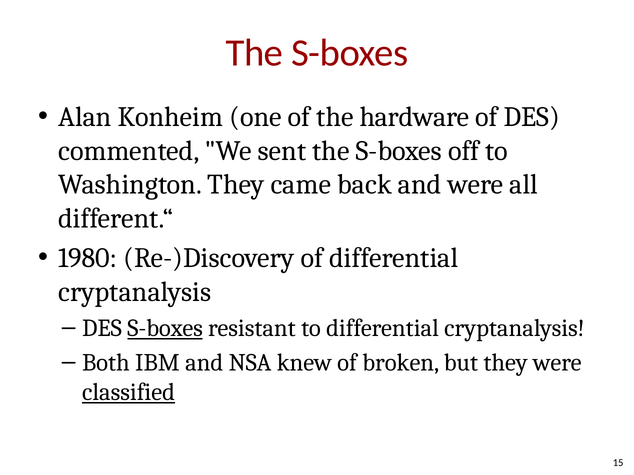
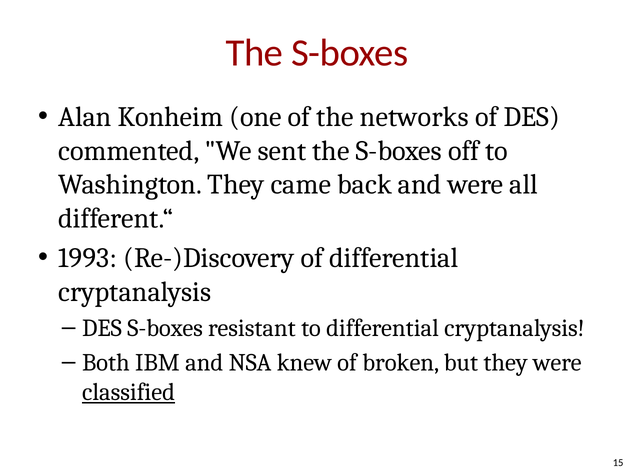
hardware: hardware -> networks (414, 117)
1980: 1980 -> 1993 (88, 258)
S-boxes underline: present -> none (165, 328)
